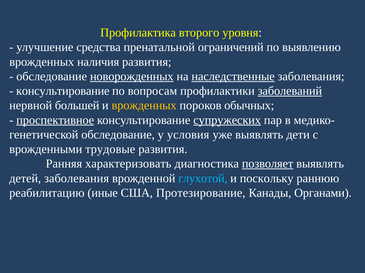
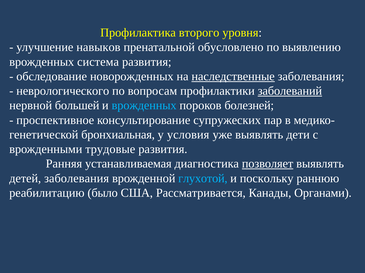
средства: средства -> навыков (98, 47)
ограничений: ограничений -> обусловлено (231, 47)
наличия: наличия -> система (98, 62)
новорожденных underline: present -> none (132, 77)
консультирование: консультирование -> неврологического (63, 91)
врожденных colour: yellow -> light blue (144, 106)
обычных: обычных -> болезней (249, 106)
проспективное underline: present -> none (55, 120)
супружеских underline: present -> none (227, 120)
обследование: обследование -> бронхиальная (118, 135)
характеризовать: характеризовать -> устанавливаемая (128, 164)
иные: иные -> было (103, 193)
Протезирование: Протезирование -> Рассматривается (201, 193)
